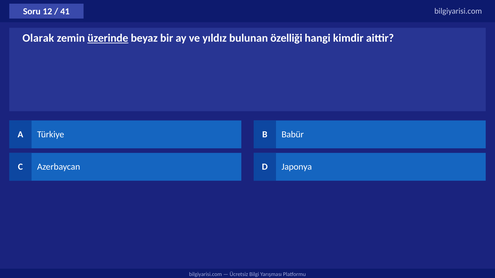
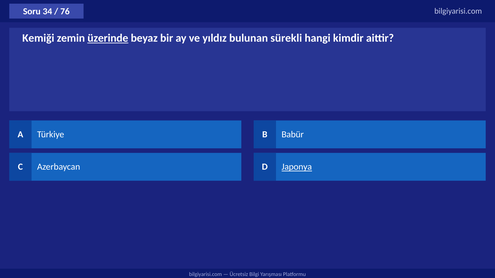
12: 12 -> 34 (47, 11)
41: 41 -> 76 (65, 11)
Olarak: Olarak -> Kemiği (38, 38)
özelliği: özelliği -> sürekli (286, 38)
Japonya underline: none -> present (297, 167)
